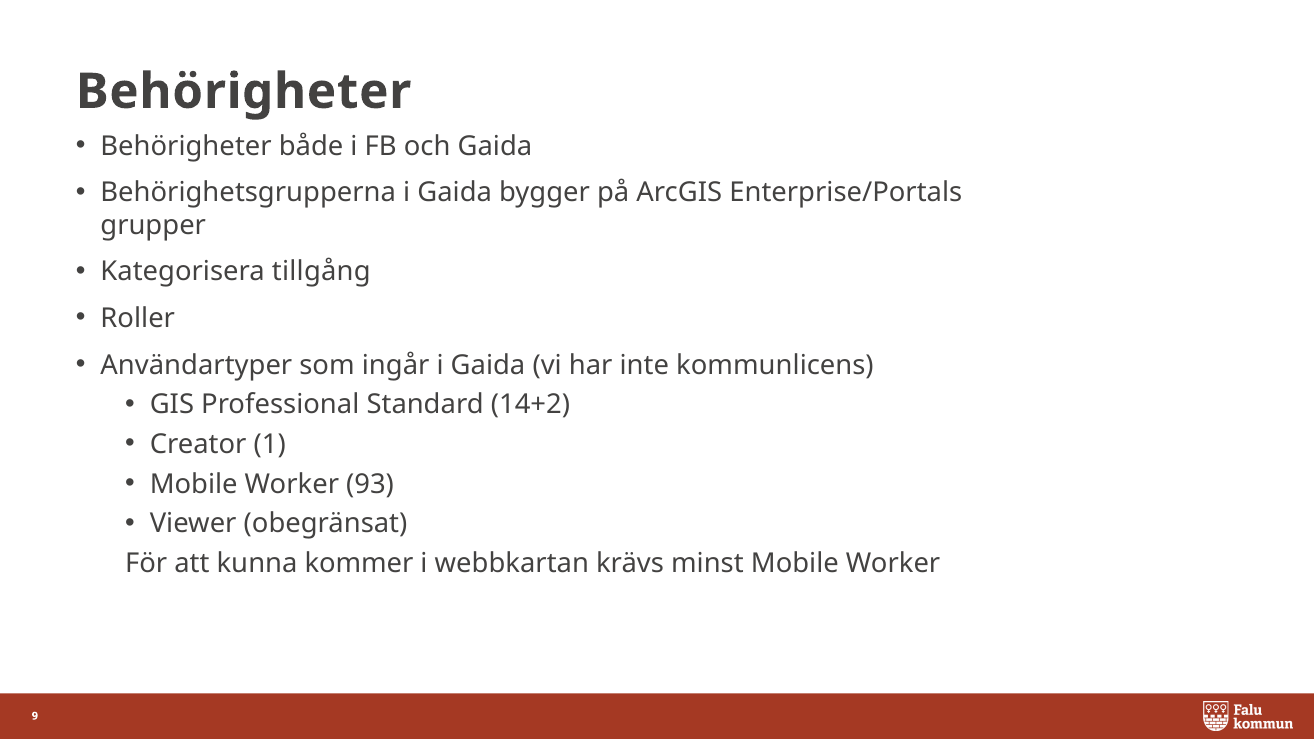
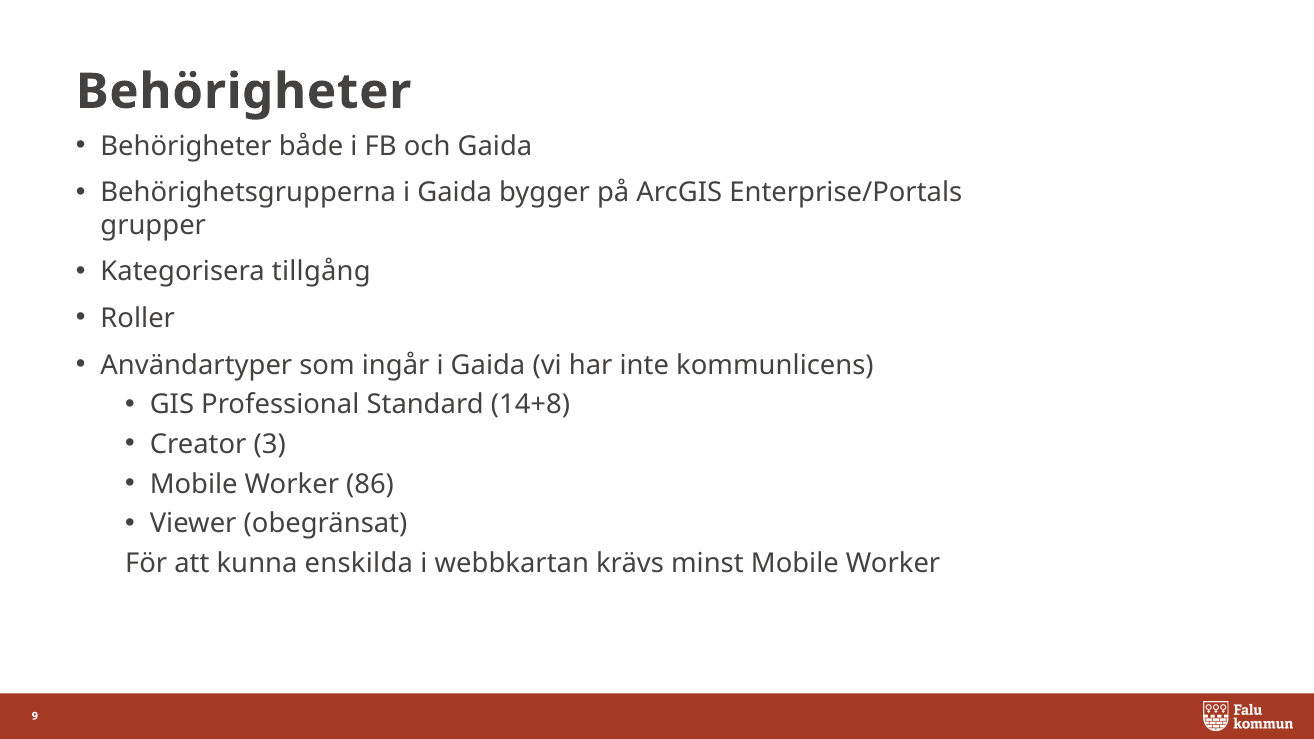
14+2: 14+2 -> 14+8 (530, 405)
1: 1 -> 3 (270, 444)
93: 93 -> 86 (370, 484)
kommer: kommer -> enskilda (359, 564)
